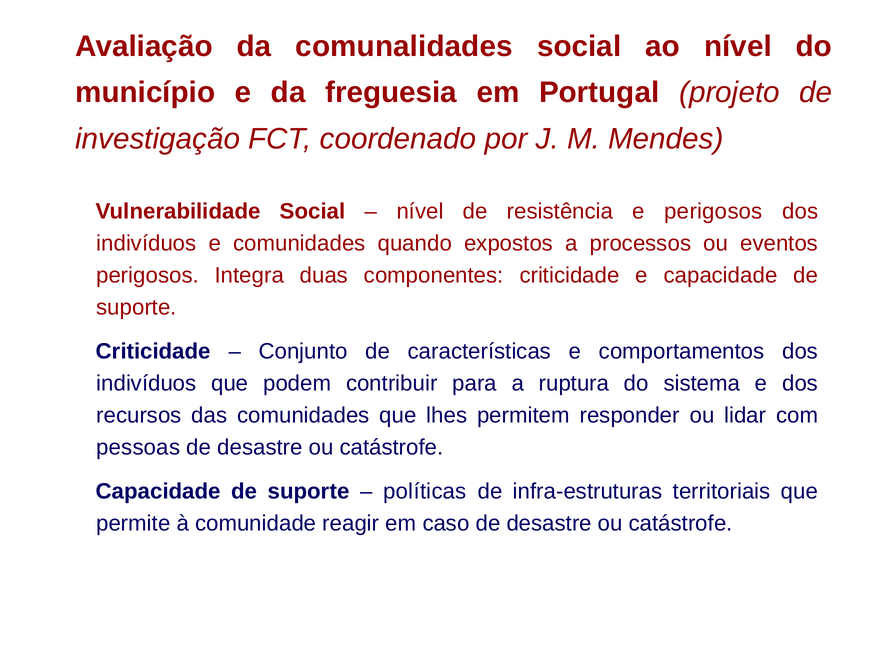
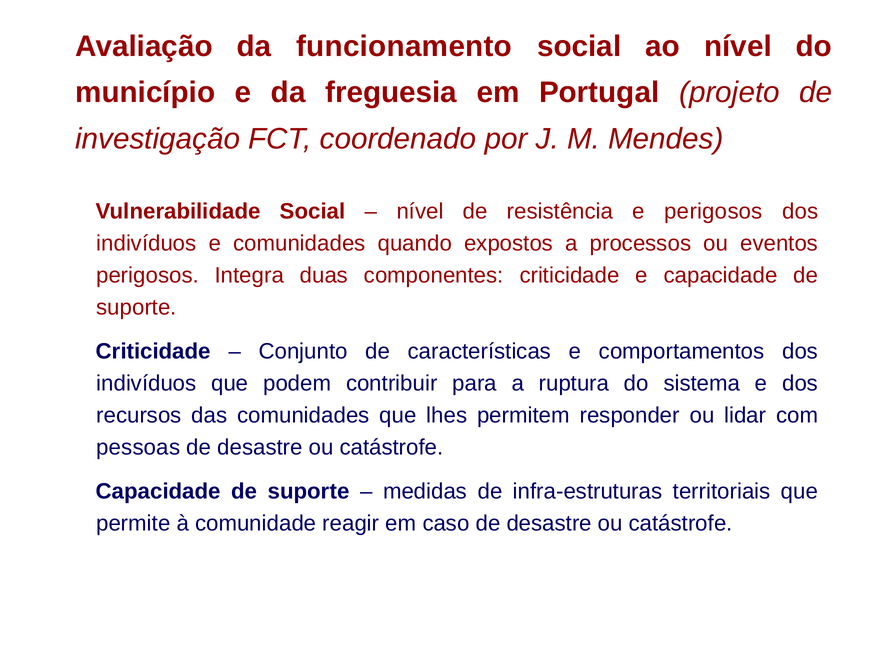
comunalidades: comunalidades -> funcionamento (404, 46)
políticas: políticas -> medidas (425, 491)
